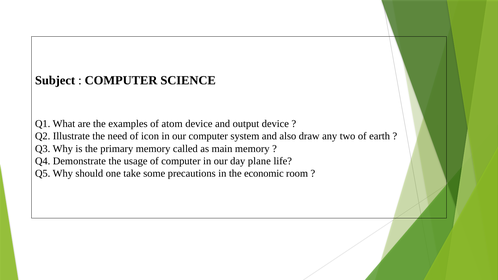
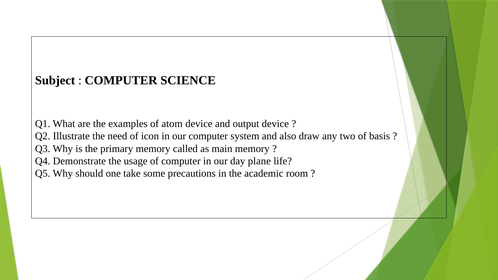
earth: earth -> basis (380, 136)
economic: economic -> academic (264, 174)
